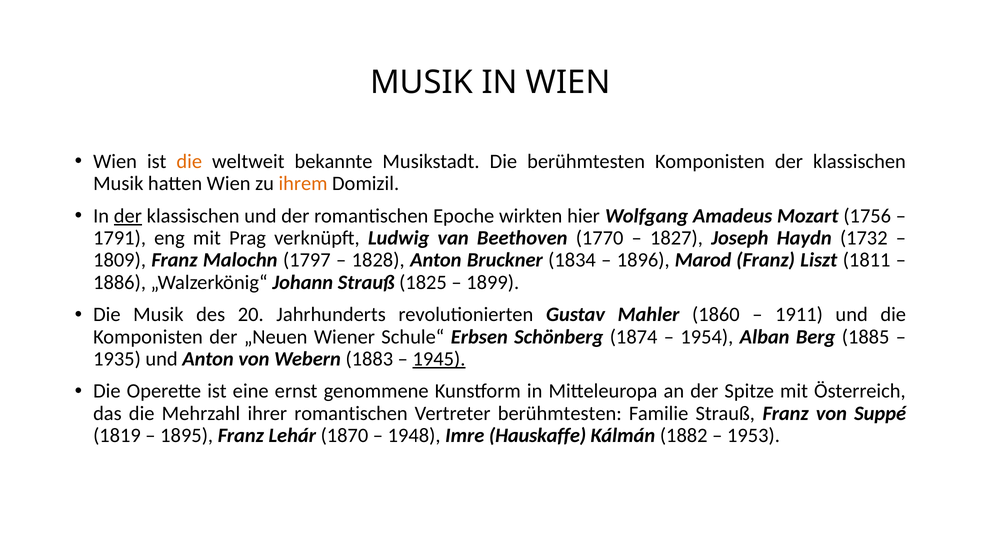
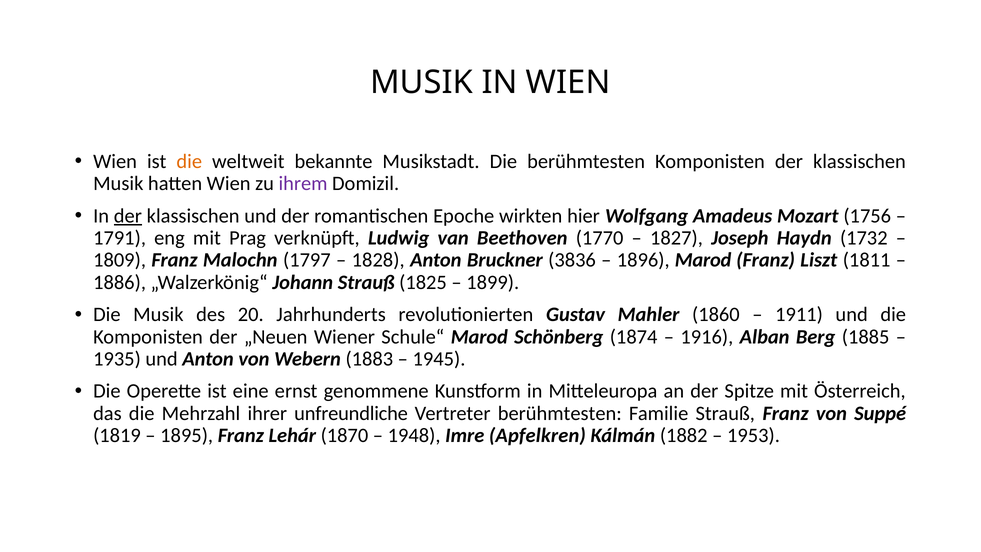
ihrem colour: orange -> purple (303, 184)
1834: 1834 -> 3836 (572, 260)
Schule“ Erbsen: Erbsen -> Marod (479, 337)
1954: 1954 -> 1916 (707, 337)
1945 underline: present -> none (439, 359)
ihrer romantischen: romantischen -> unfreundliche (351, 413)
Hauskaffe: Hauskaffe -> Apfelkren (537, 435)
